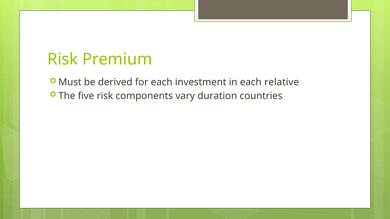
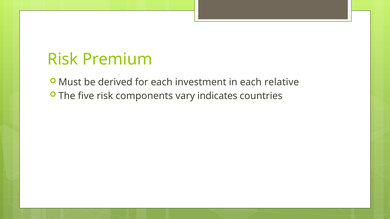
duration: duration -> indicates (217, 96)
